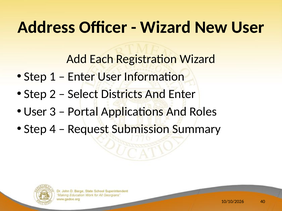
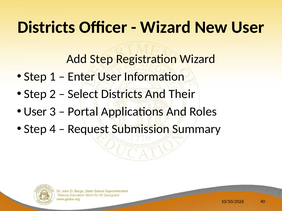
Address: Address -> Districts (46, 27)
Add Each: Each -> Step (101, 59)
And Enter: Enter -> Their (182, 94)
